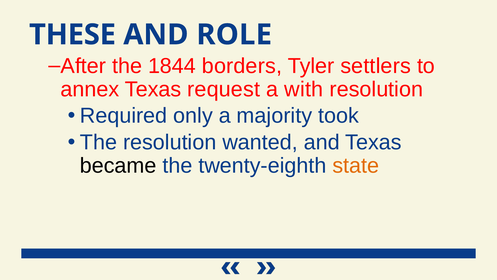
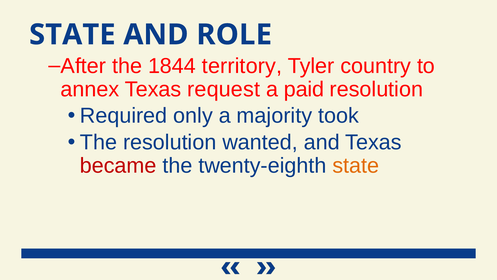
THESE: THESE -> STATE (72, 35)
borders: borders -> territory (242, 66)
settlers: settlers -> country (376, 66)
with: with -> paid (304, 89)
became colour: black -> red (118, 165)
